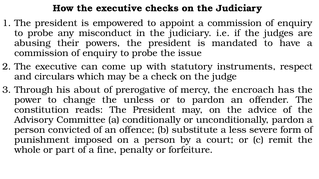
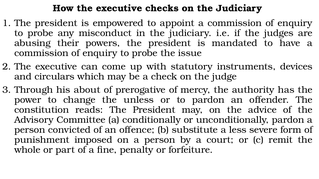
respect: respect -> devices (296, 67)
encroach: encroach -> authority (253, 90)
